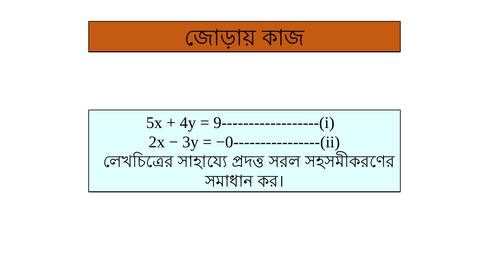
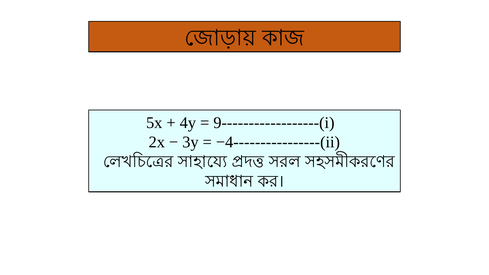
−0----------------(ii: −0----------------(ii -> −4----------------(ii (278, 142)
